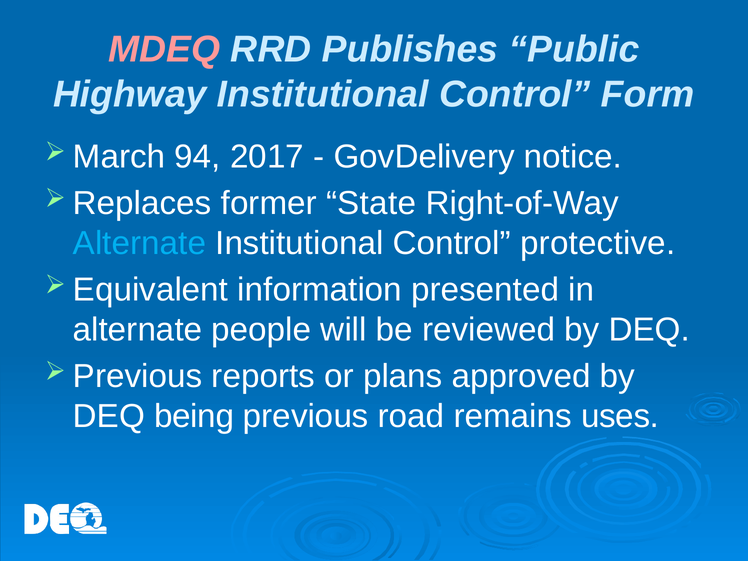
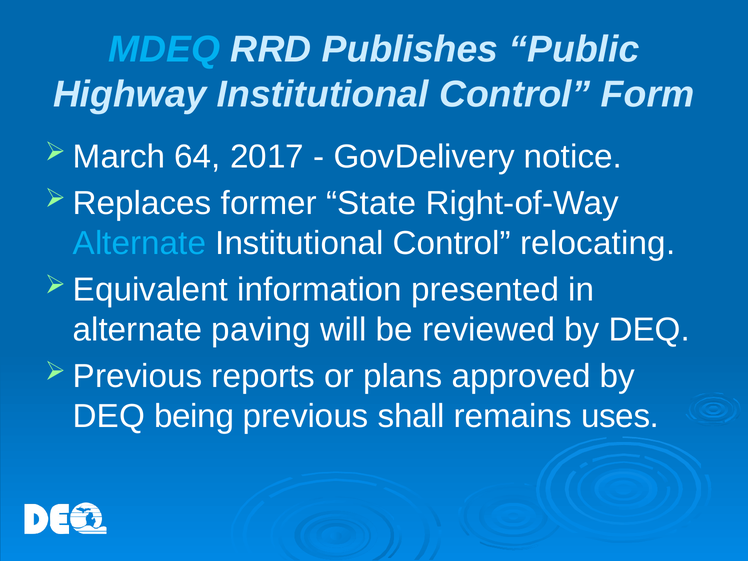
MDEQ colour: pink -> light blue (164, 50)
94: 94 -> 64 (198, 157)
protective: protective -> relocating (598, 243)
people: people -> paving (261, 330)
road: road -> shall (411, 416)
